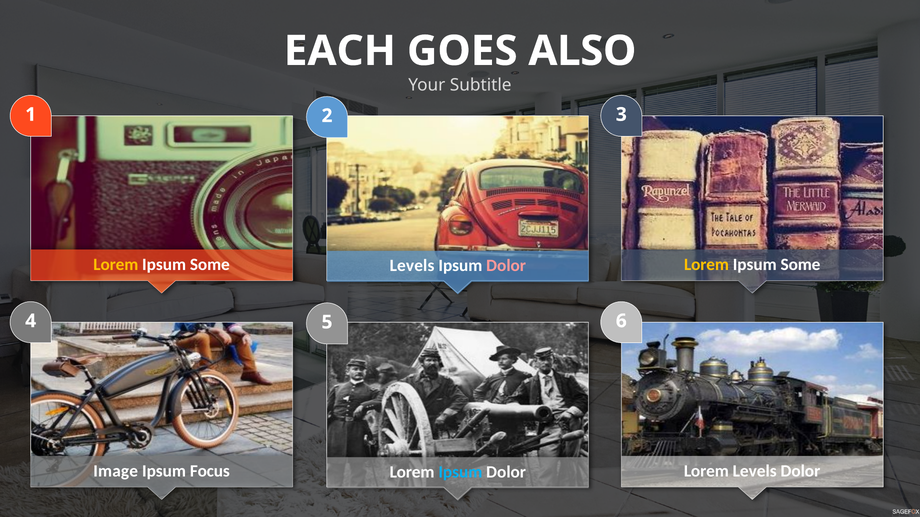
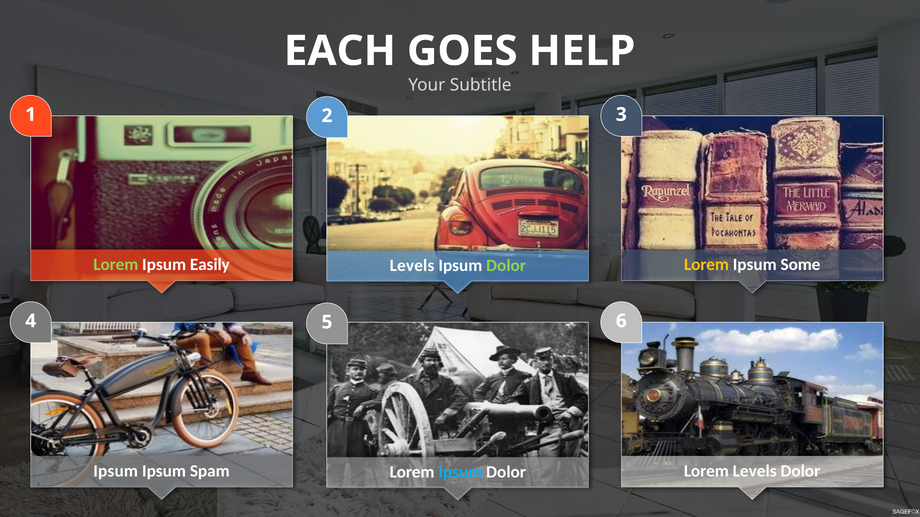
ALSO: ALSO -> HELP (582, 51)
Lorem colour: yellow -> light green (116, 265)
Some: Some -> Easily (210, 265)
Dolor colour: pink -> light green (506, 266)
Image: Image -> Ipsum (116, 471)
Focus: Focus -> Spam (210, 471)
